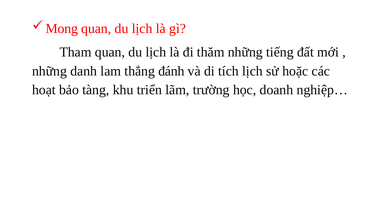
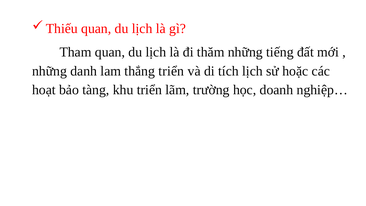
Mong: Mong -> Thiếu (62, 28)
thắng đánh: đánh -> triển (171, 71)
